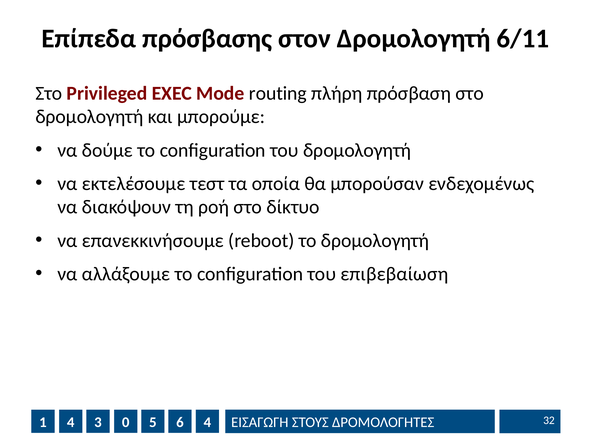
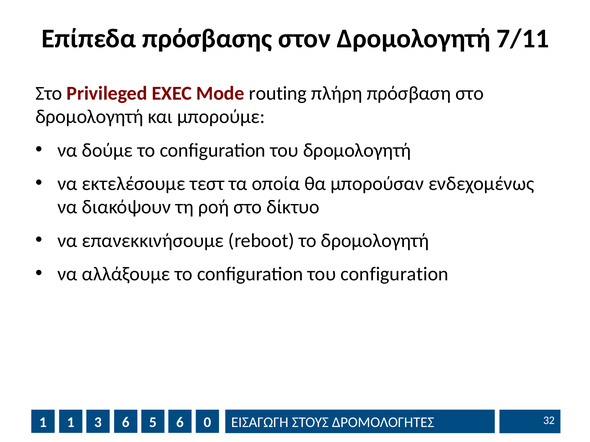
6/11: 6/11 -> 7/11 (523, 39)
του επιβεβαίωση: επιβεβαίωση -> configuration (394, 274)
1 4: 4 -> 1 (71, 423)
3 0: 0 -> 6 (126, 423)
5 4: 4 -> 0 (207, 423)
